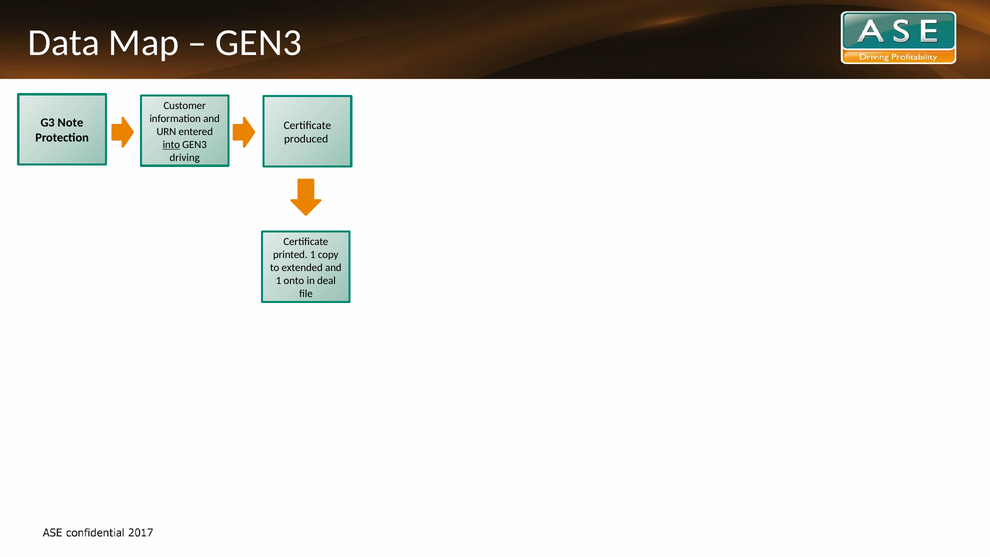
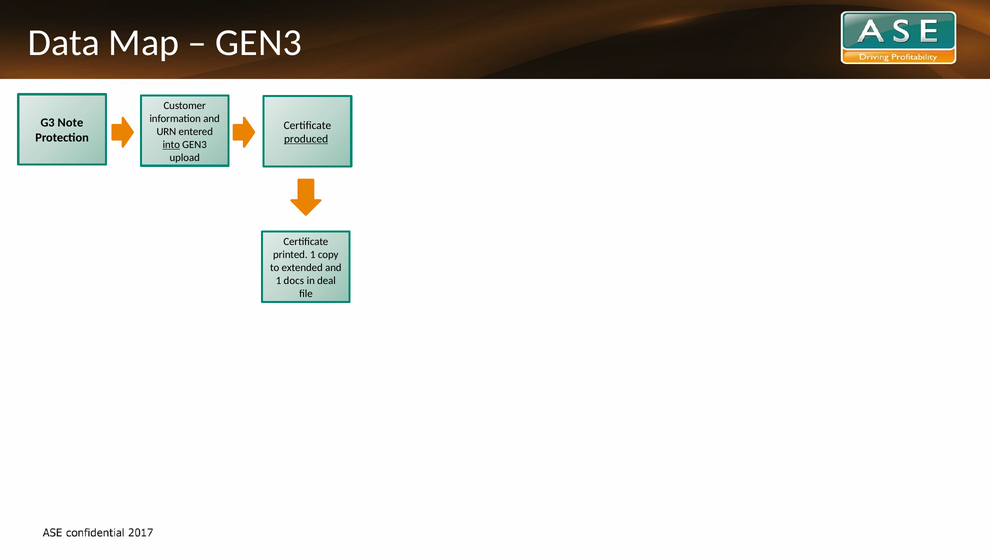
produced underline: none -> present (306, 139)
driving: driving -> upload (185, 157)
onto: onto -> docs (294, 280)
